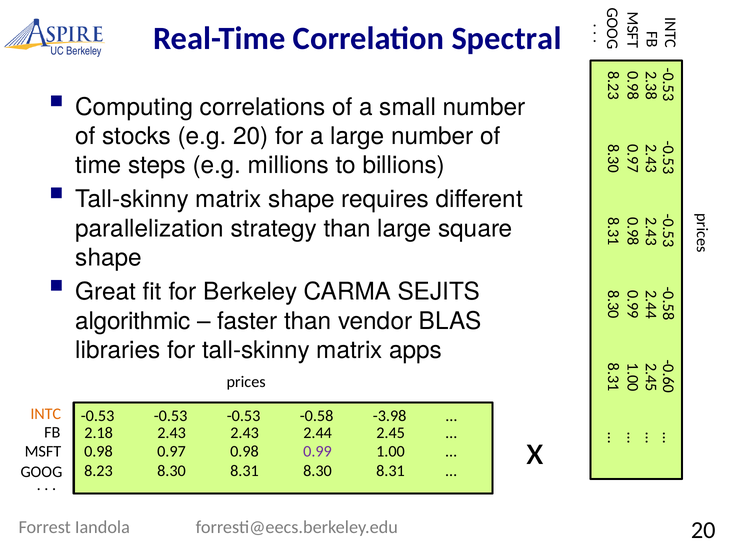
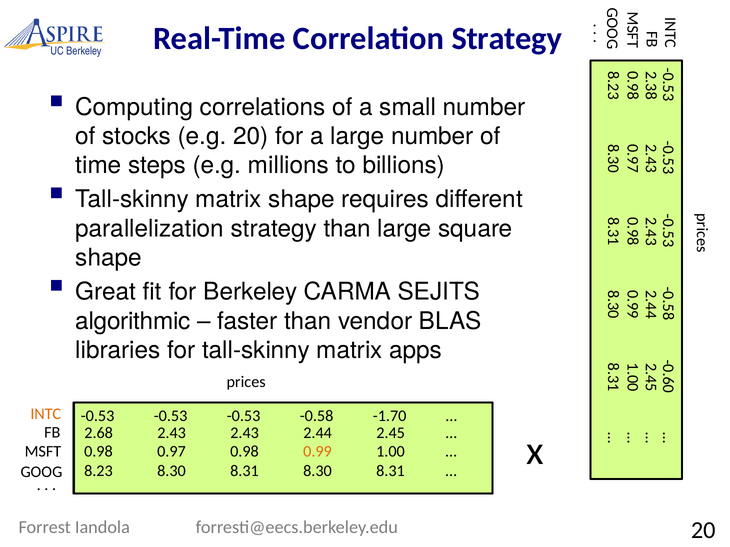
Correlation Spectral: Spectral -> Strategy (507, 39)
-3.98: -3.98 -> -1.70 (390, 416)
2.18: 2.18 -> 2.68 (99, 433)
0.99 colour: purple -> orange (318, 452)
